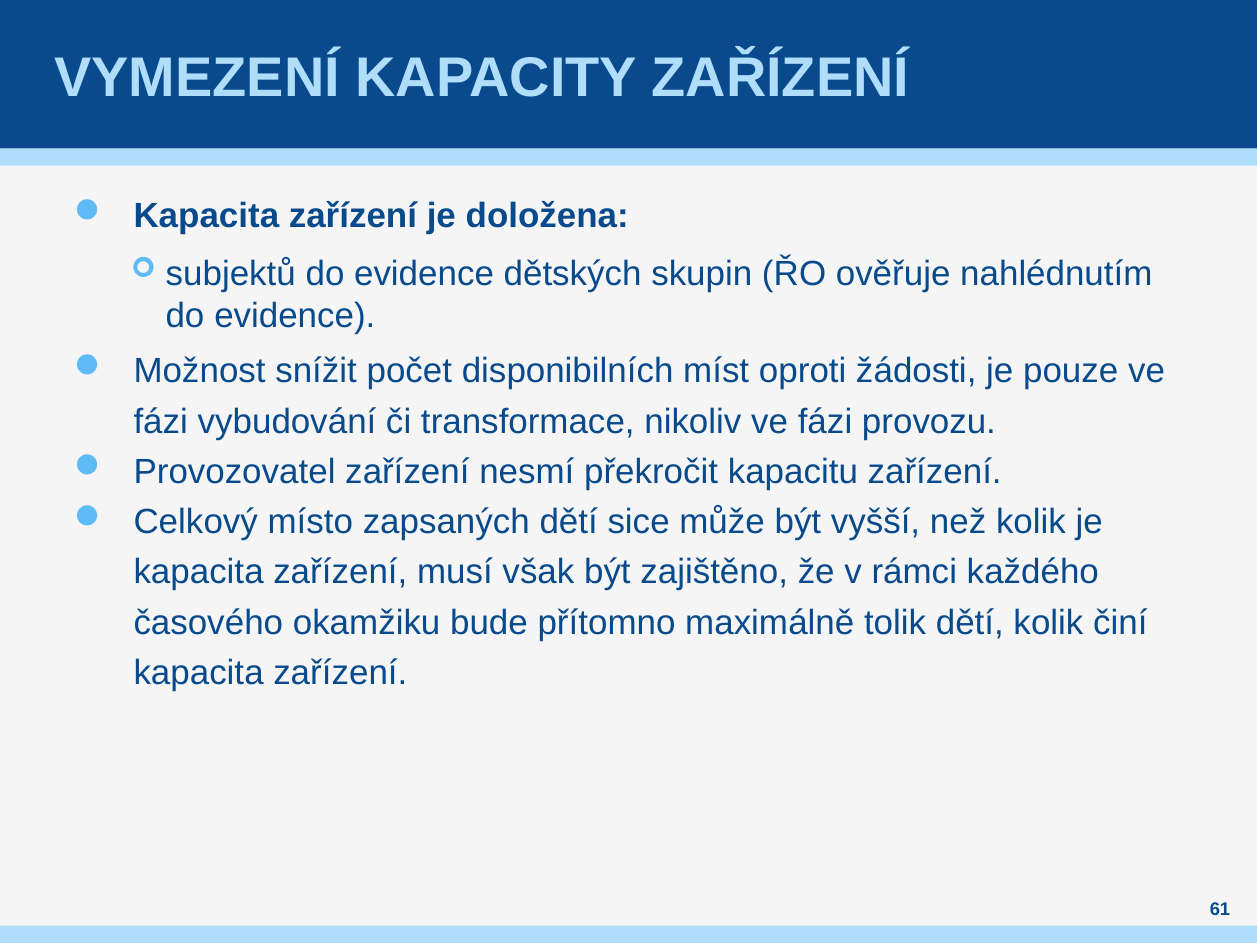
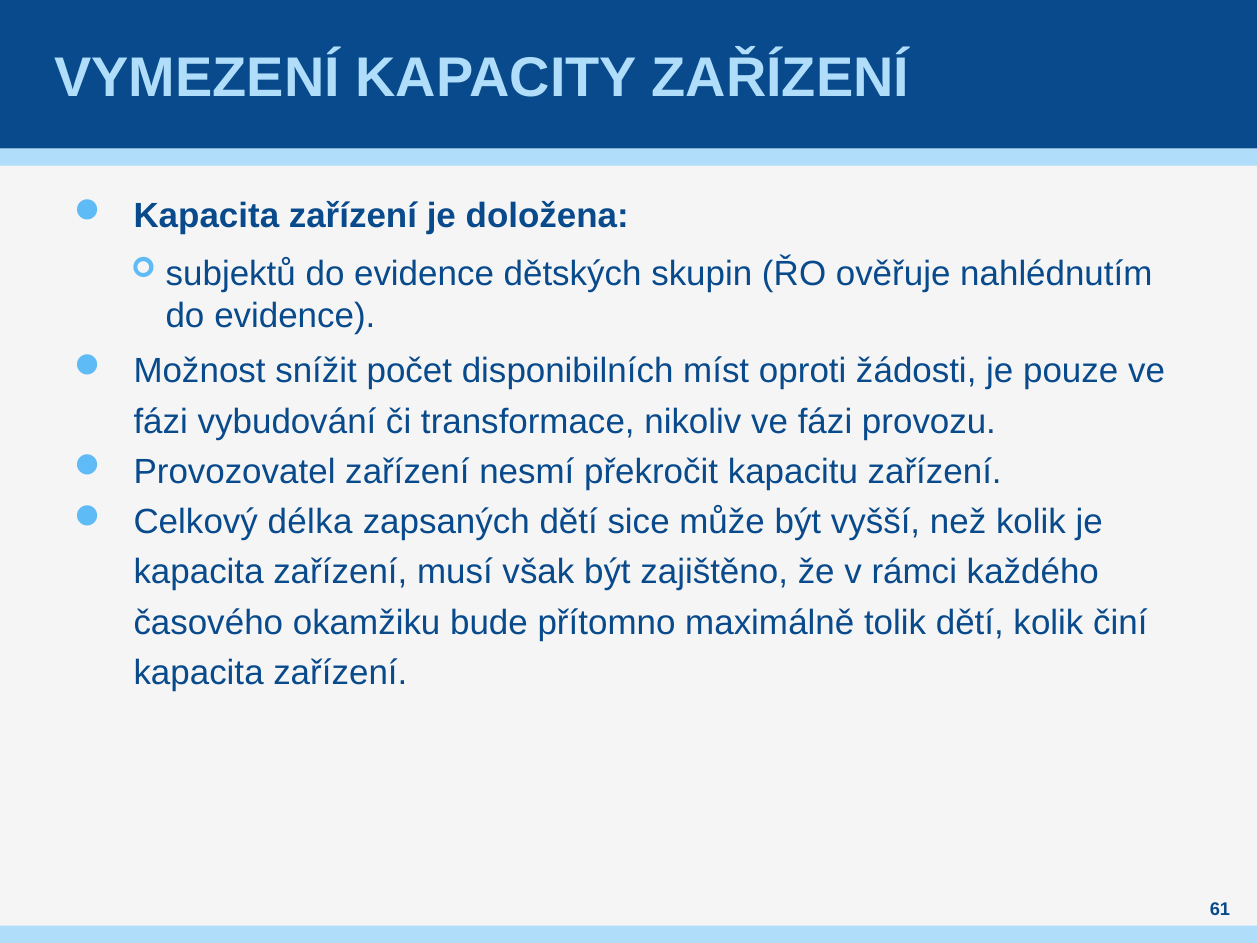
místo: místo -> délka (310, 522)
